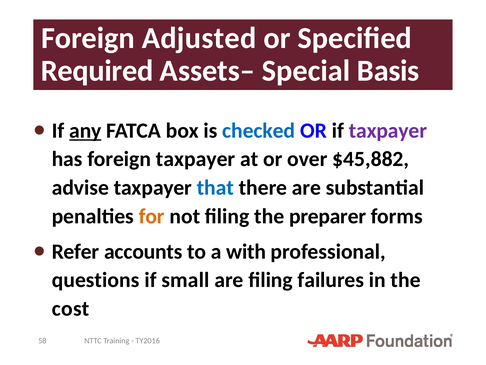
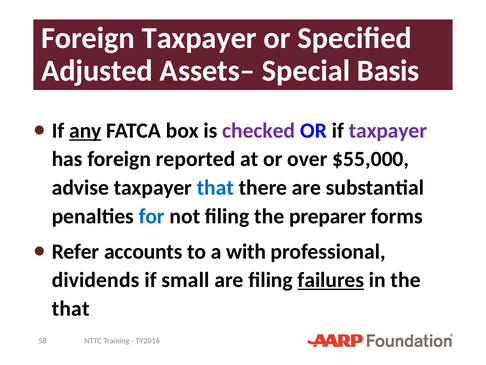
Foreign Adjusted: Adjusted -> Taxpayer (199, 38)
Required: Required -> Adjusted (97, 71)
checked colour: blue -> purple (259, 130)
foreign taxpayer: taxpayer -> reported (196, 159)
$45,882: $45,882 -> $55,000 (371, 159)
for colour: orange -> blue (152, 216)
questions: questions -> dividends (96, 280)
failures underline: none -> present (331, 280)
cost: cost -> that (71, 308)
